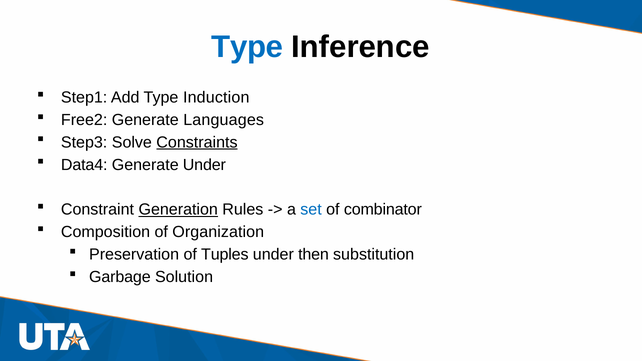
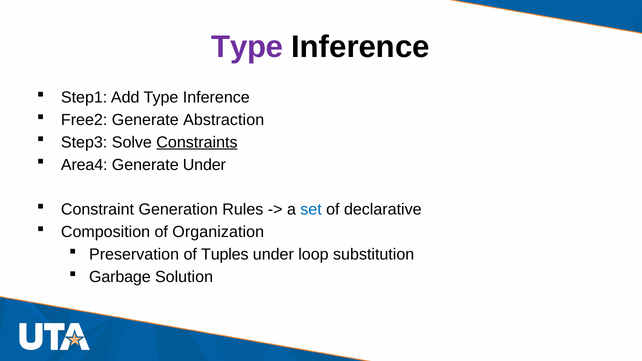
Type colour: blue -> purple (247, 47)
Add Type Induction: Induction -> Inference (216, 97)
Languages: Languages -> Abstraction (224, 120)
Data4: Data4 -> Area4 (84, 165)
Generation underline: present -> none (178, 210)
combinator: combinator -> declarative (383, 210)
then: then -> loop (313, 255)
